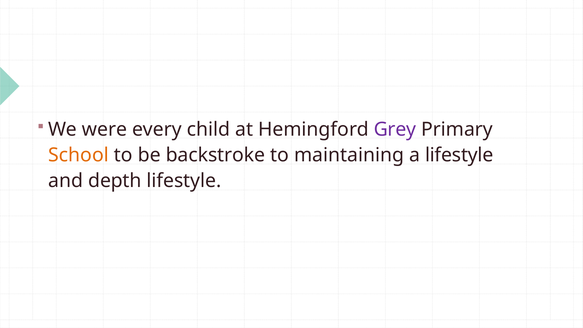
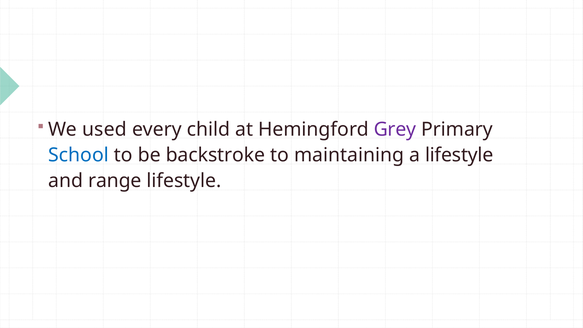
were: were -> used (105, 129)
School colour: orange -> blue (79, 155)
depth: depth -> range (115, 181)
